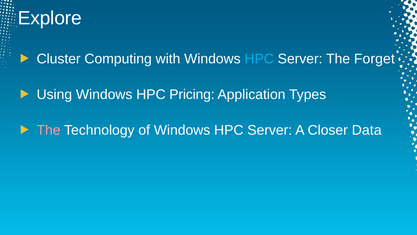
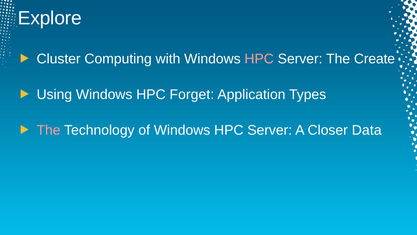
HPC colour: light blue -> pink (259, 59)
Forget: Forget -> Create (374, 59)
Pricing: Pricing -> Forget (192, 94)
